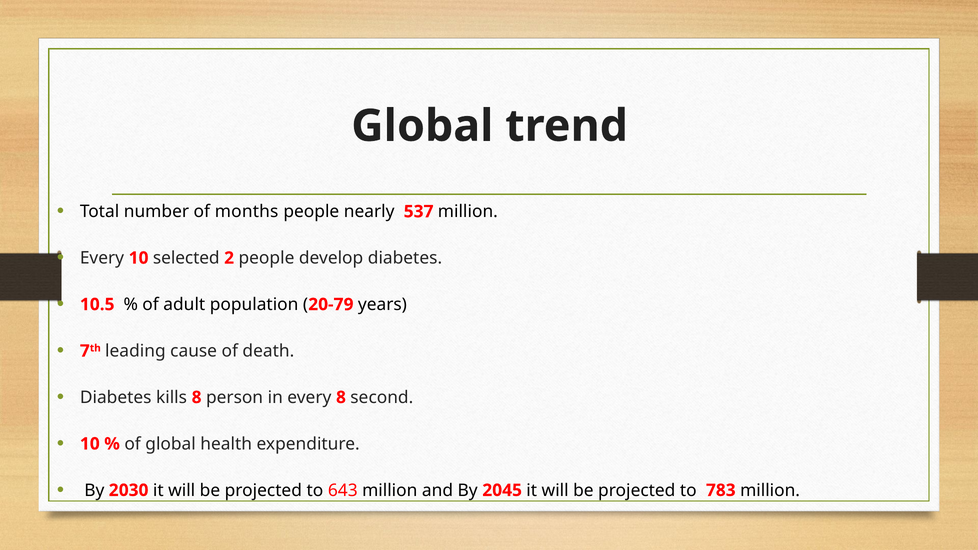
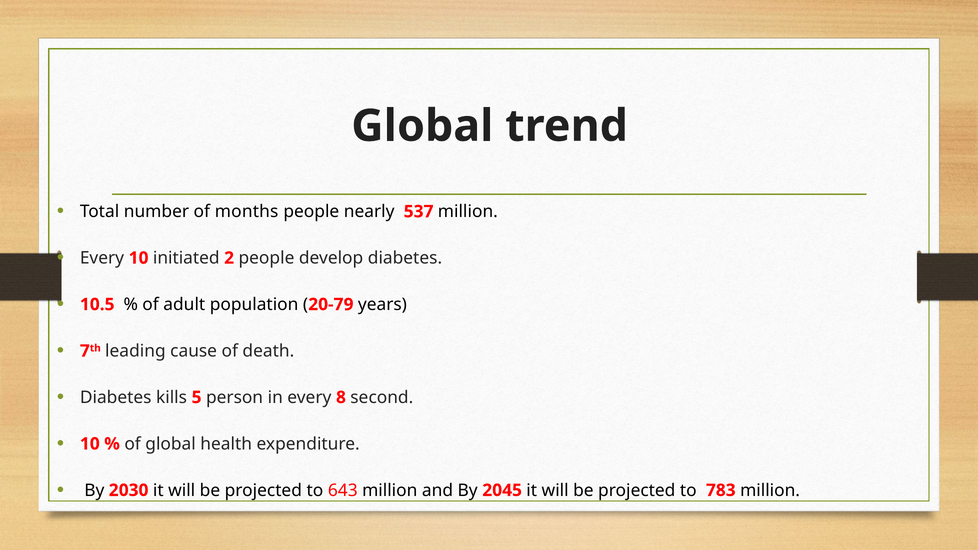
selected: selected -> initiated (186, 258)
kills 8: 8 -> 5 (197, 397)
